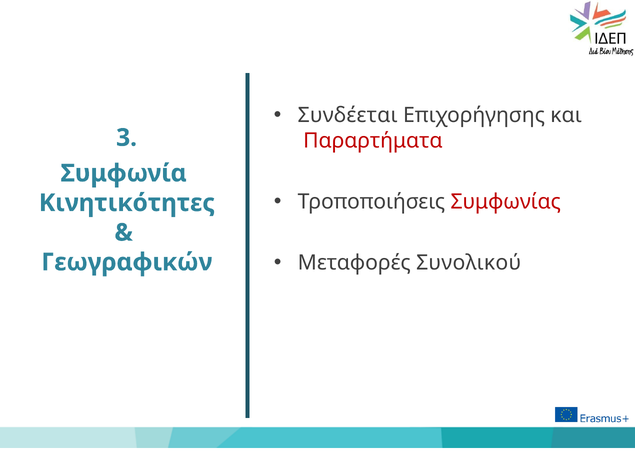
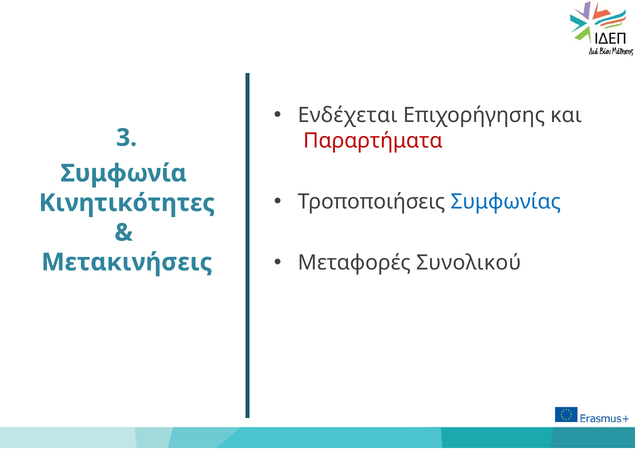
Συνδέεται: Συνδέεται -> Ενδέχεται (348, 116)
Συμφωνίας colour: red -> blue (506, 202)
Γεωγραφικών: Γεωγραφικών -> Μετακινήσεις (127, 262)
